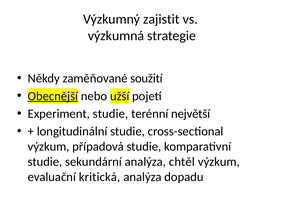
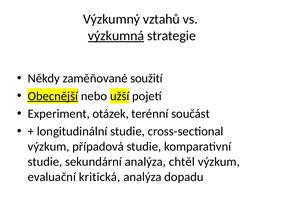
zajistit: zajistit -> vztahů (161, 19)
výzkumná underline: none -> present (116, 36)
Experiment studie: studie -> otázek (111, 114)
největší: největší -> součást (191, 114)
